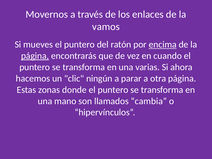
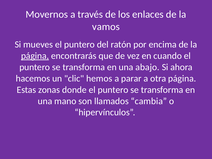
encima underline: present -> none (163, 44)
varias: varias -> abajo (147, 67)
ningún: ningún -> hemos (99, 78)
